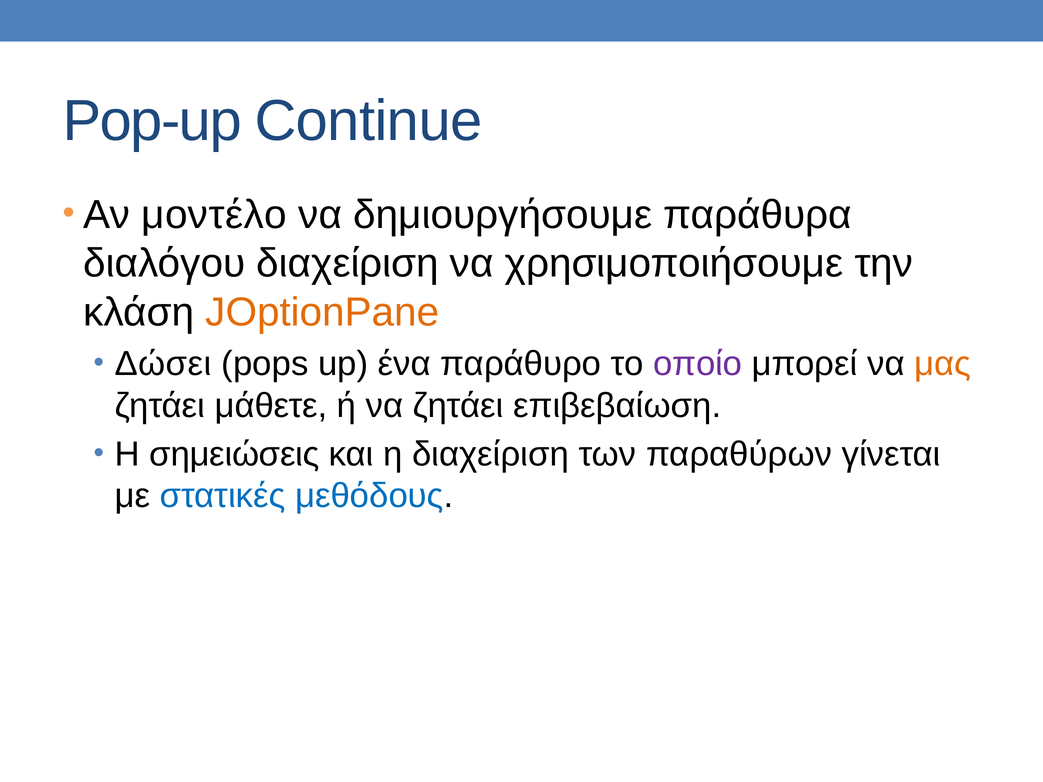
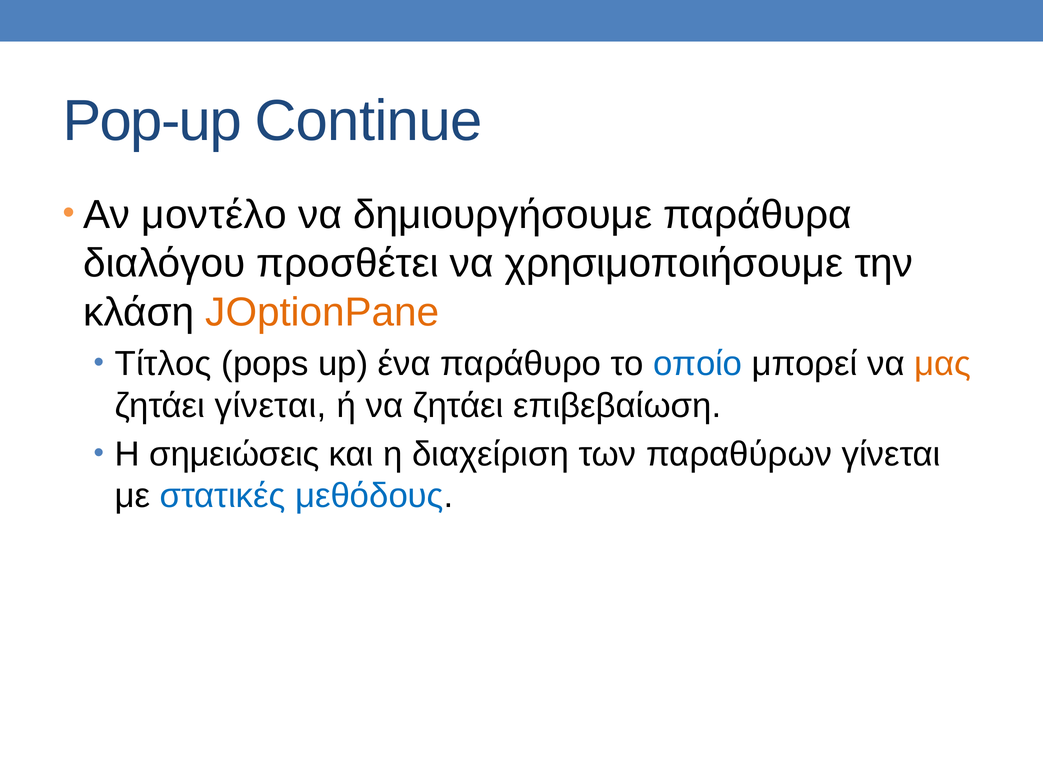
διαλόγου διαχείριση: διαχείριση -> προσθέτει (348, 264)
Δώσει: Δώσει -> Τίτλος (163, 364)
οποίο colour: purple -> blue (698, 364)
ζητάει μάθετε: μάθετε -> γίνεται (271, 406)
